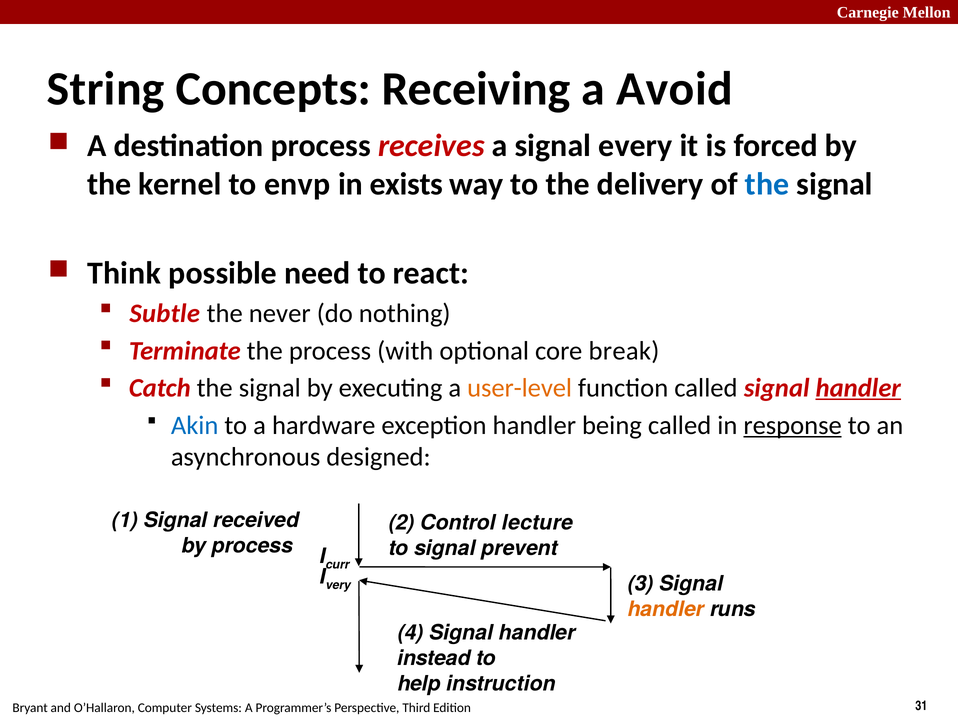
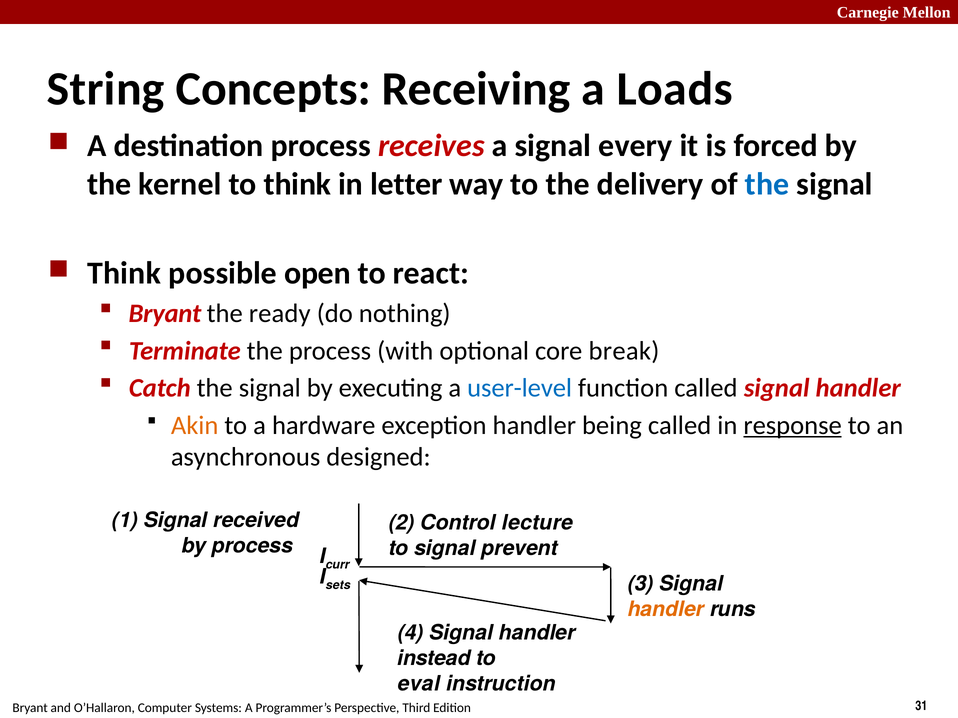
Avoid: Avoid -> Loads (675, 89)
to envp: envp -> think (297, 184)
exists: exists -> letter (406, 184)
need: need -> open (318, 274)
Subtle: Subtle -> Bryant (165, 314)
never: never -> ready (280, 314)
user-level colour: orange -> blue (520, 388)
handler underline: present -> none (858, 388)
Akin colour: blue -> orange (195, 426)
very: very -> sets (338, 585)
help: help -> eval (419, 684)
